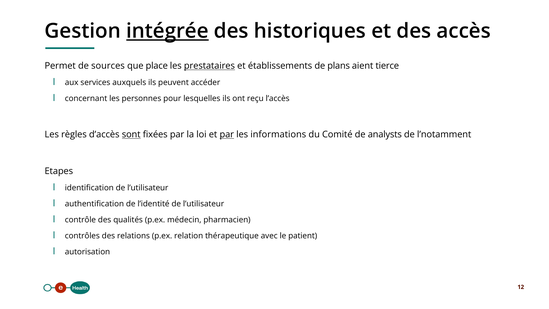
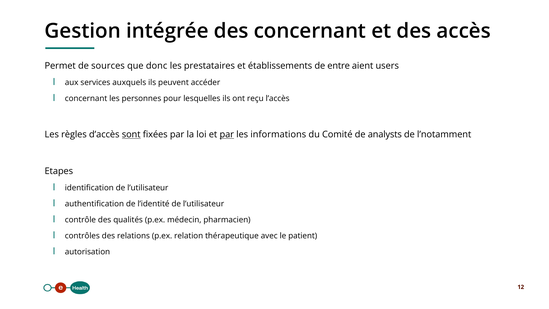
intégrée underline: present -> none (167, 31)
des historiques: historiques -> concernant (310, 31)
place: place -> donc (157, 66)
prestataires underline: present -> none (209, 66)
plans: plans -> entre (339, 66)
tierce: tierce -> users (387, 66)
